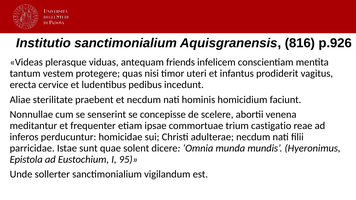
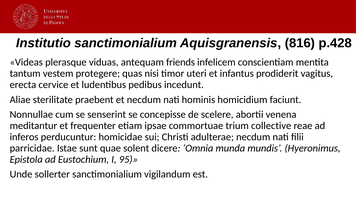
p.926: p.926 -> p.428 (335, 43)
castigatio: castigatio -> collective (271, 126)
